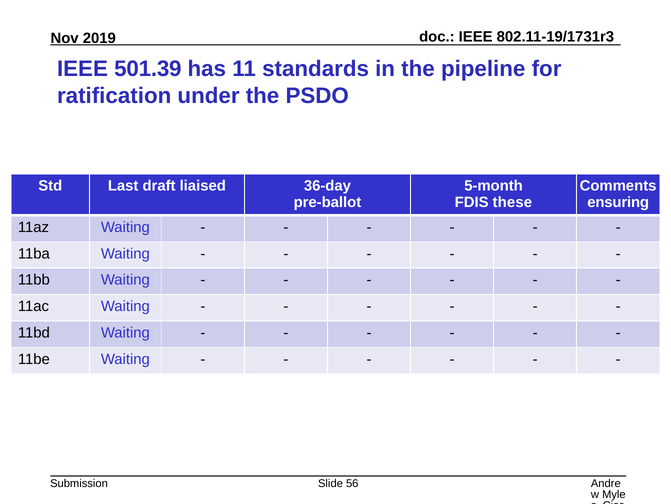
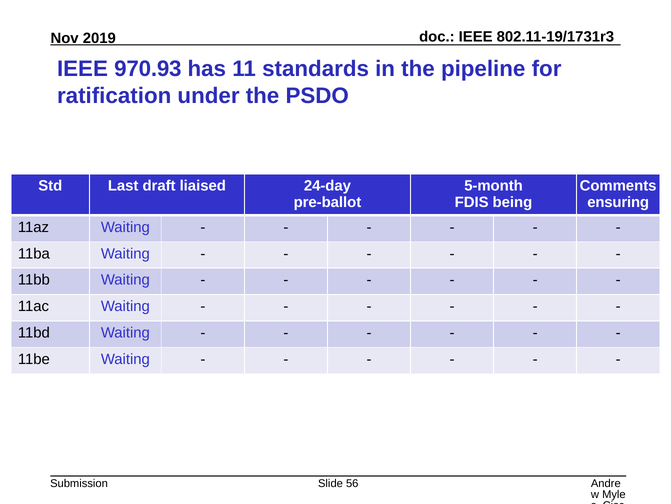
501.39: 501.39 -> 970.93 (148, 69)
36-day: 36-day -> 24-day (327, 186)
these: these -> being (512, 202)
